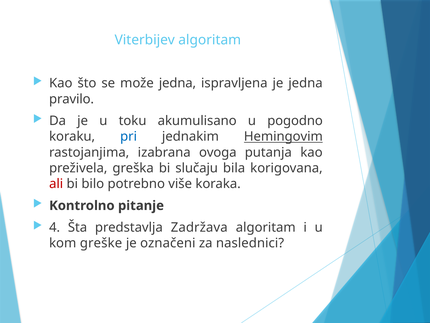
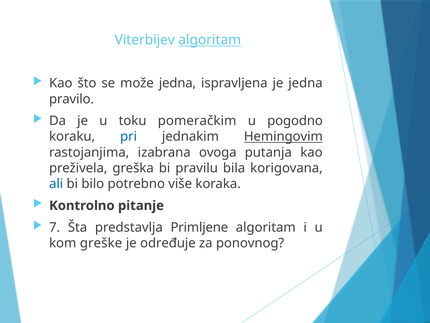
algoritam underline: none -> present (210, 40)
akumulisano: akumulisano -> pomeračkim (197, 121)
slučaju: slučaju -> pravilu (197, 168)
ali colour: red -> blue (56, 184)
4: 4 -> 7 (55, 227)
Zadržava: Zadržava -> Primljene (199, 227)
označeni: označeni -> određuje (168, 243)
naslednici: naslednici -> ponovnog (250, 243)
